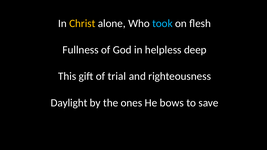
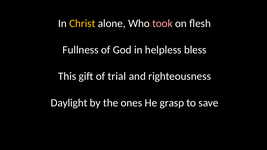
took colour: light blue -> pink (162, 23)
deep: deep -> bless (195, 50)
bows: bows -> grasp (172, 103)
